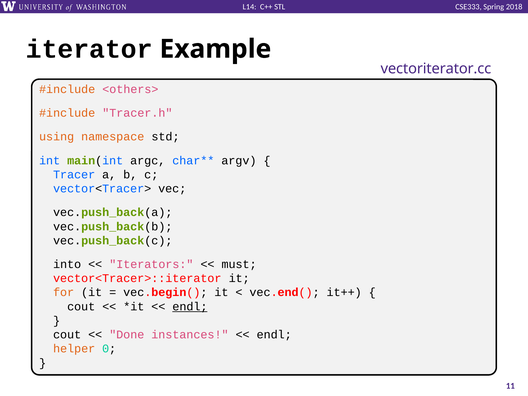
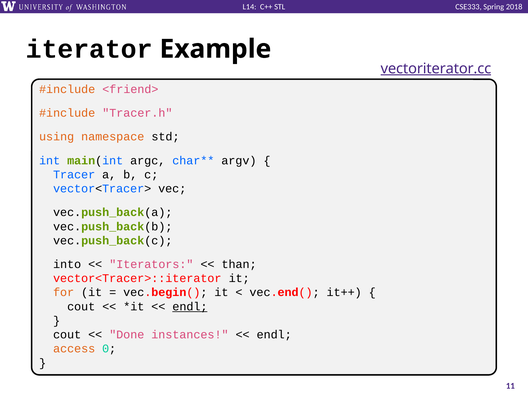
vectoriterator.cc underline: none -> present (436, 69)
<others>: <others> -> <friend> (130, 89)
must: must -> than (239, 264)
helper: helper -> access (74, 349)
